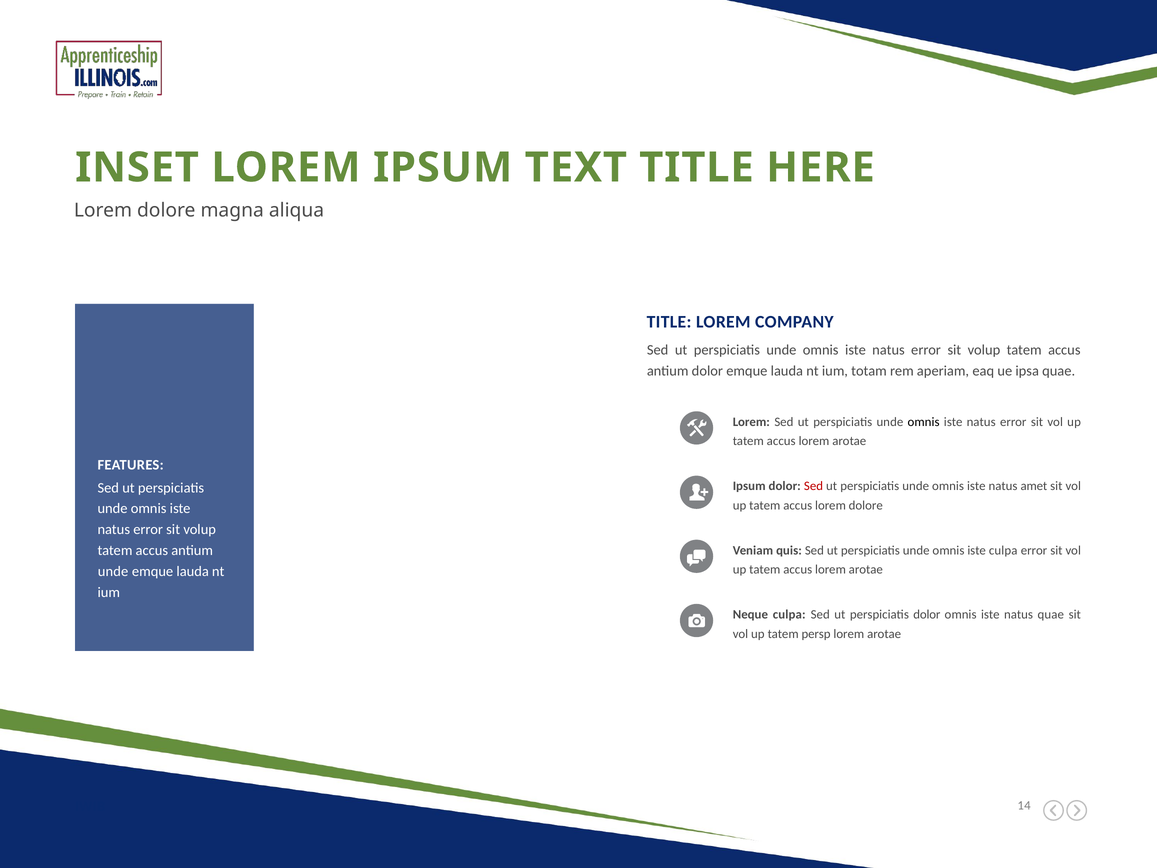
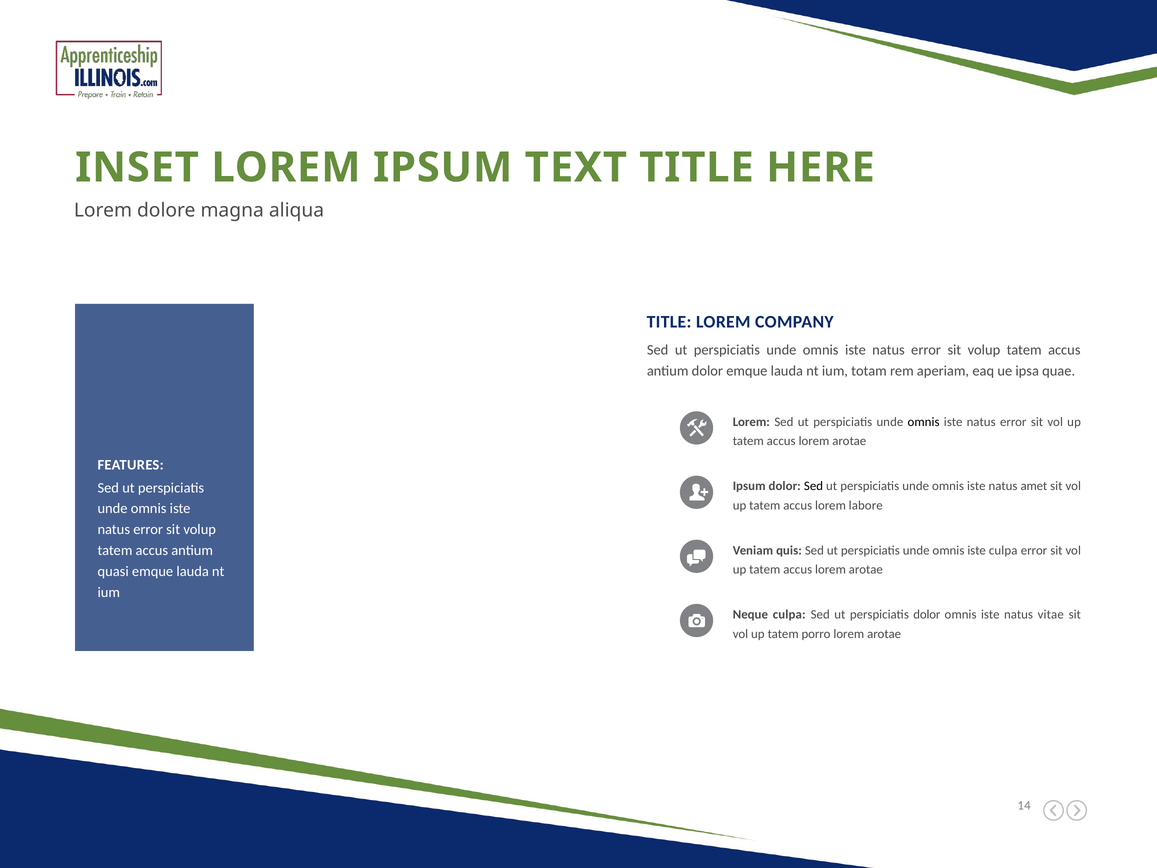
Sed colour: red -> black (814, 486)
accus lorem dolore: dolore -> labore (866, 505)
unde: unde -> quasi (113, 571)
natus quae: quae -> vitae (1051, 614)
persp: persp -> porro (816, 634)
